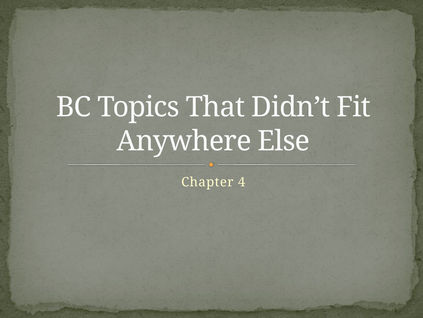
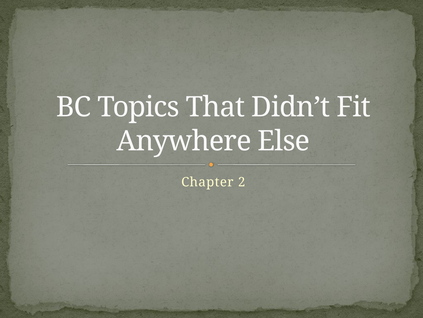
4: 4 -> 2 (242, 182)
